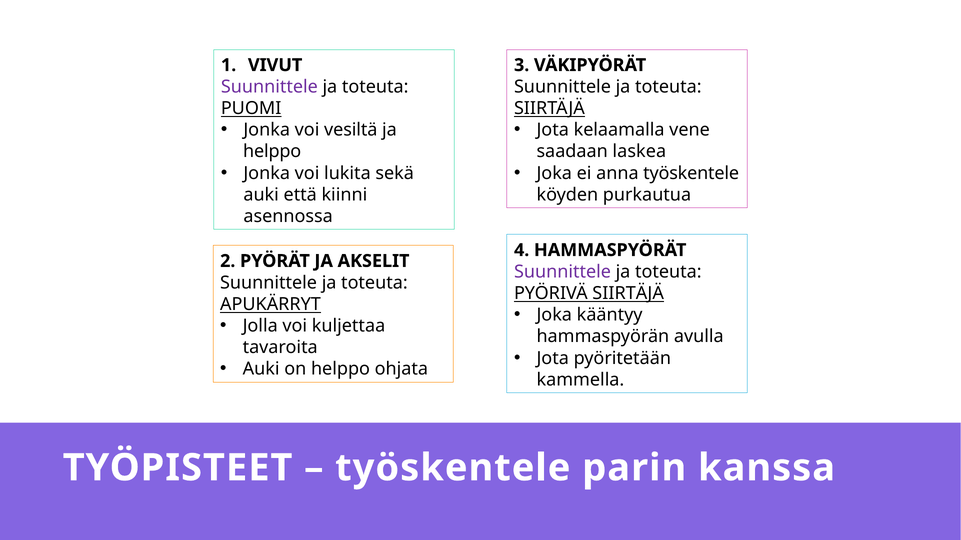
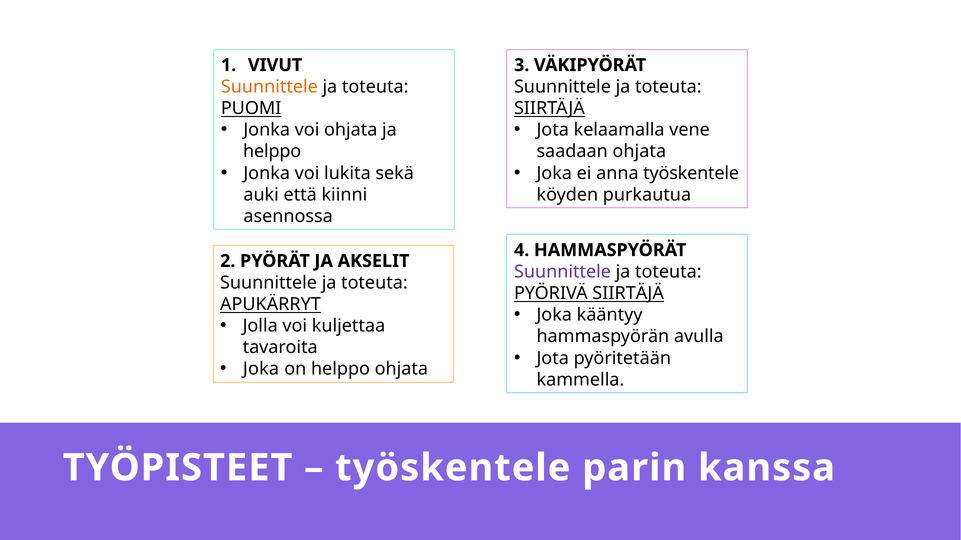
Suunnittele colour: purple -> orange (269, 87)
voi vesiltä: vesiltä -> ohjata (351, 130)
saadaan laskea: laskea -> ohjata (639, 152)
Auki: Auki -> Joka (261, 369)
